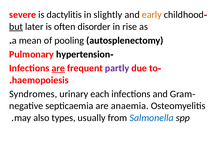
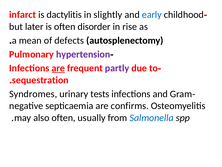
severe: severe -> infarct (23, 15)
early colour: orange -> blue (152, 15)
but underline: present -> none (16, 27)
pooling: pooling -> defects (69, 40)
hypertension colour: black -> purple (83, 54)
haemopoiesis: haemopoiesis -> sequestration (40, 80)
each: each -> tests (100, 94)
anaemia: anaemia -> confirms (130, 106)
also types: types -> often (64, 117)
